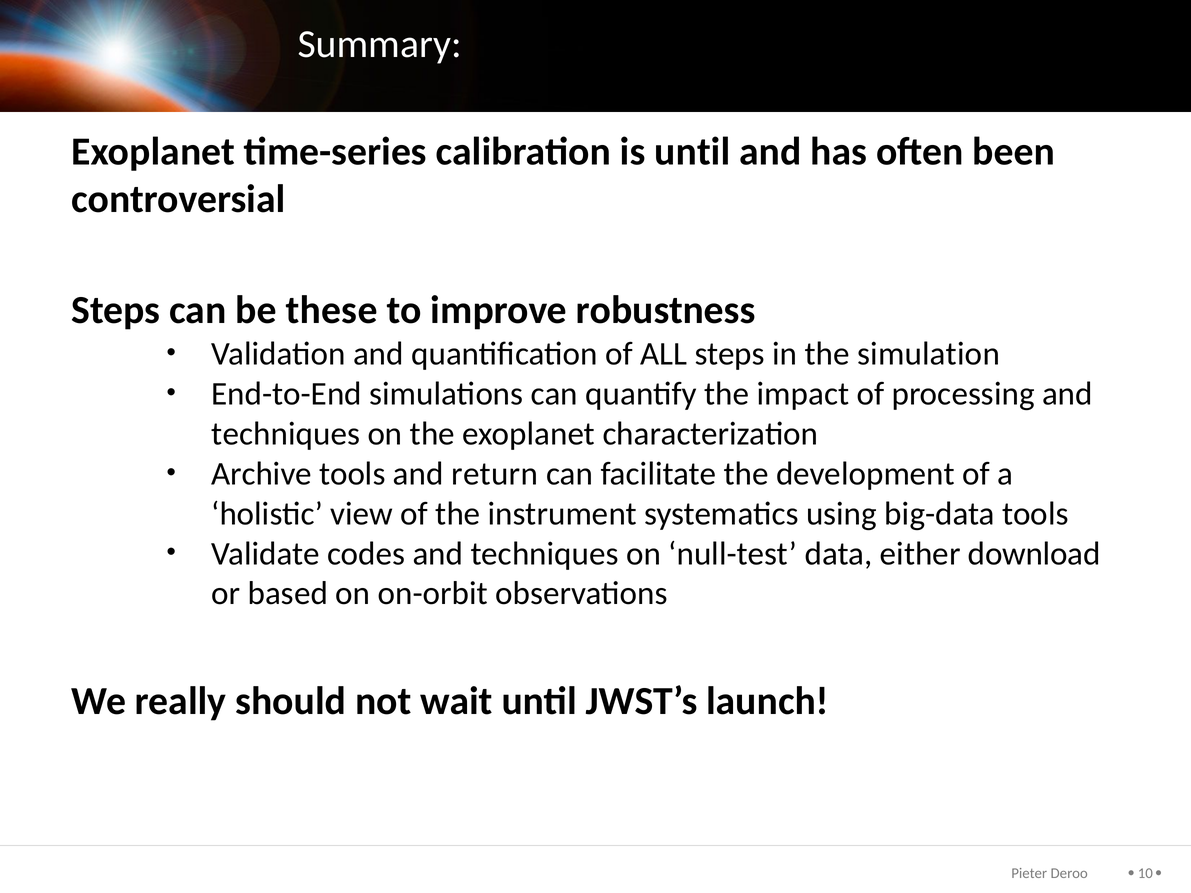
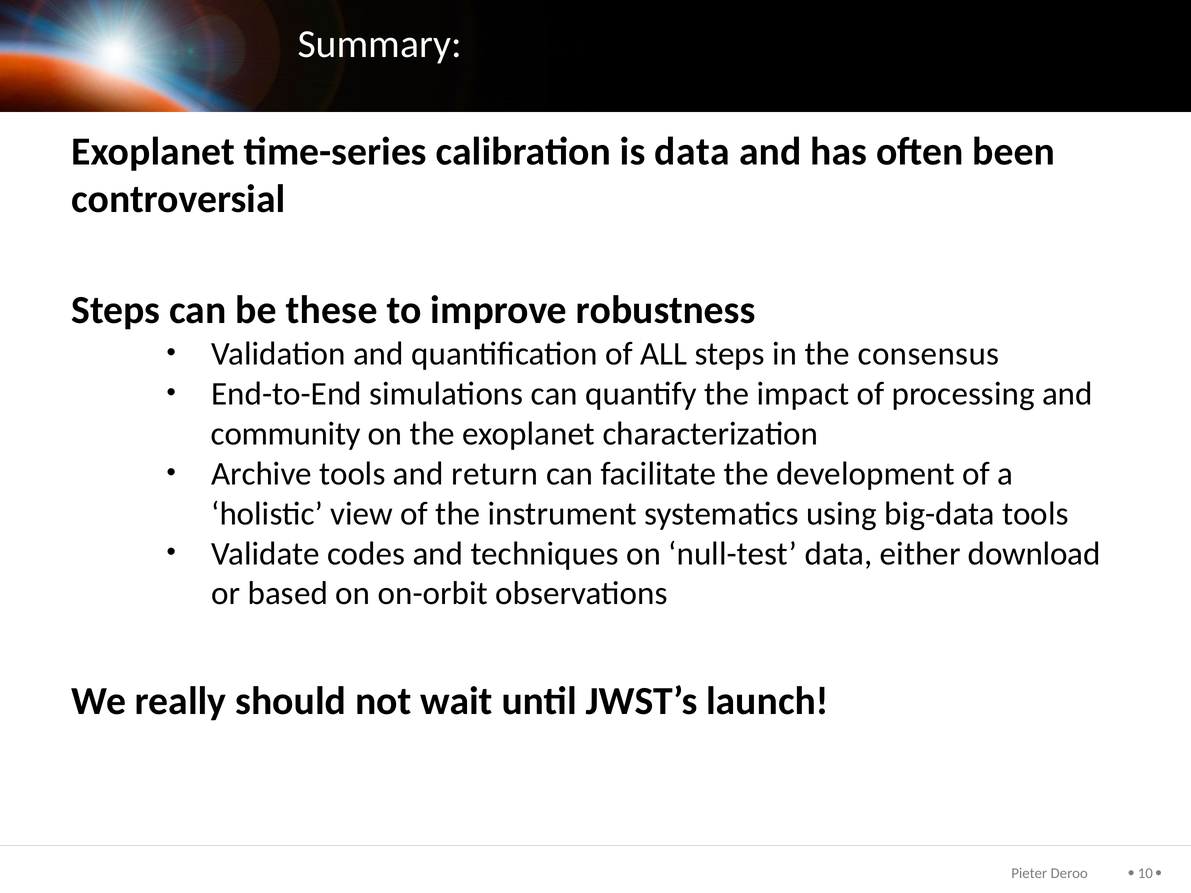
is until: until -> data (692, 152)
simulation: simulation -> consensus (928, 354)
techniques: techniques -> community (286, 434)
